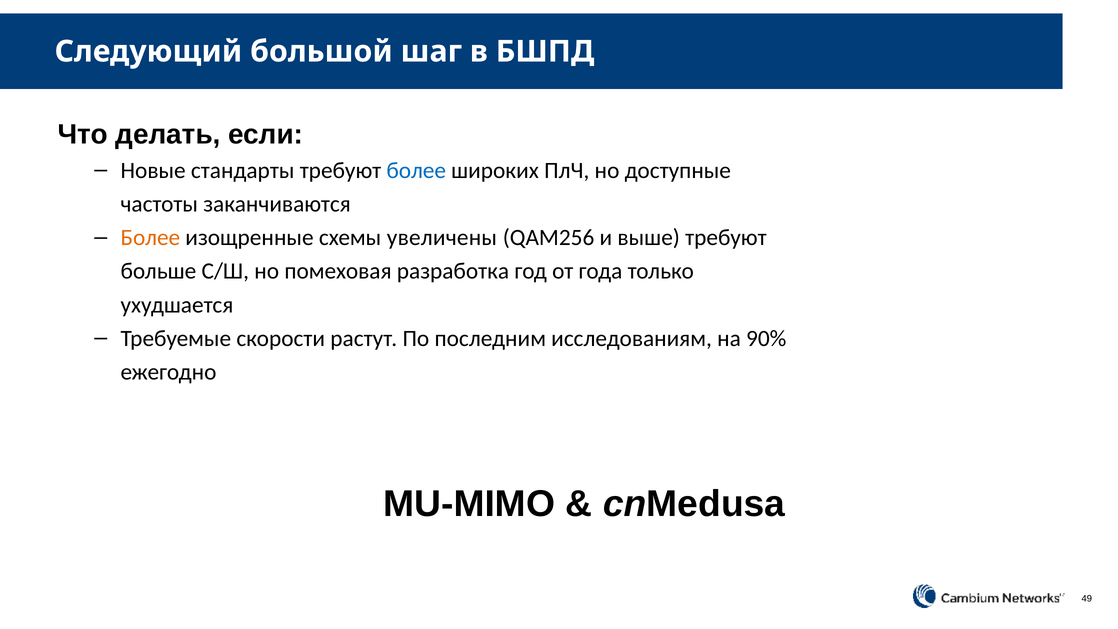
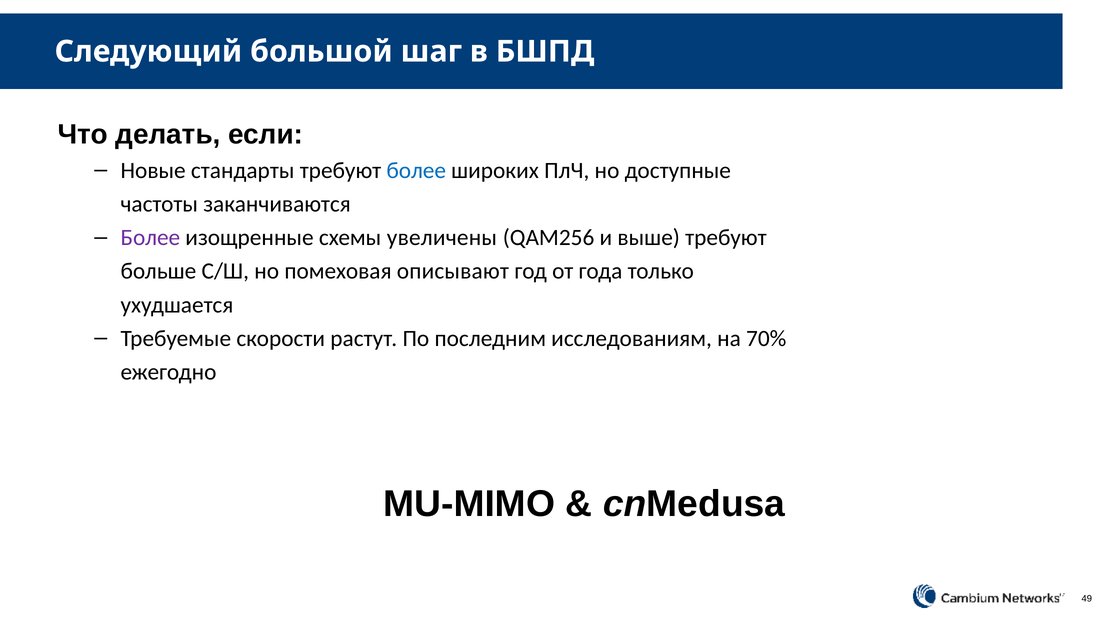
Более colour: orange -> purple (150, 238)
разработка: разработка -> описывают (453, 271)
90%: 90% -> 70% (766, 338)
